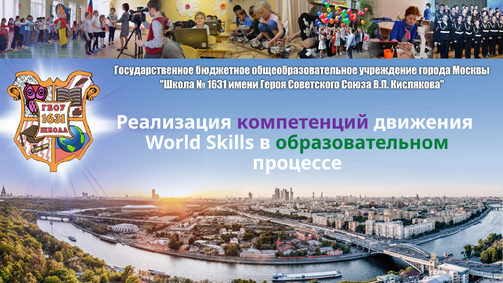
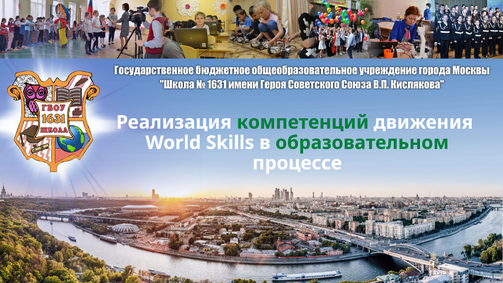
компетенций colour: purple -> green (303, 122)
